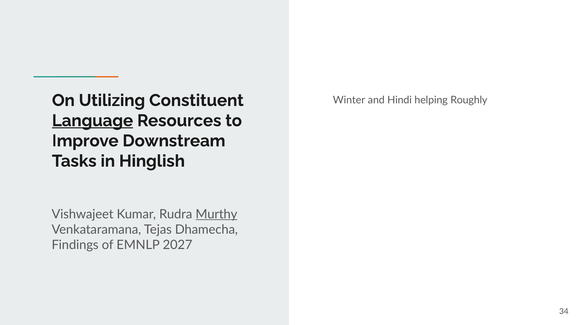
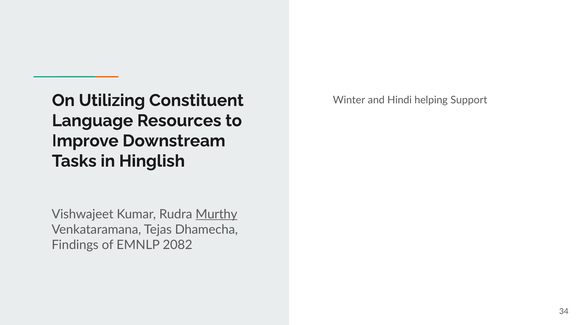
Roughly: Roughly -> Support (469, 100)
Language underline: present -> none (93, 121)
2027: 2027 -> 2082 (178, 245)
